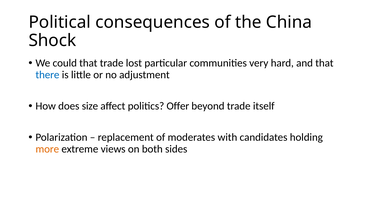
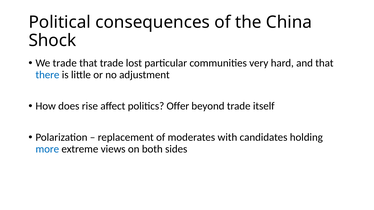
We could: could -> trade (65, 63)
size: size -> rise (90, 106)
more colour: orange -> blue (47, 149)
